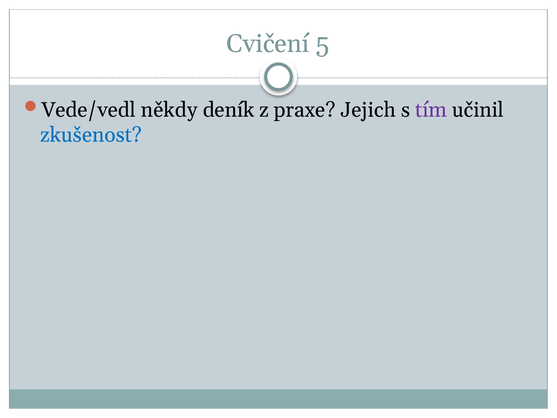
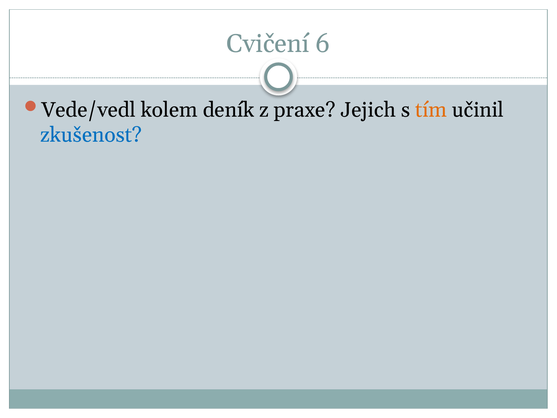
5: 5 -> 6 (323, 44)
někdy: někdy -> kolem (169, 110)
tím colour: purple -> orange (431, 110)
